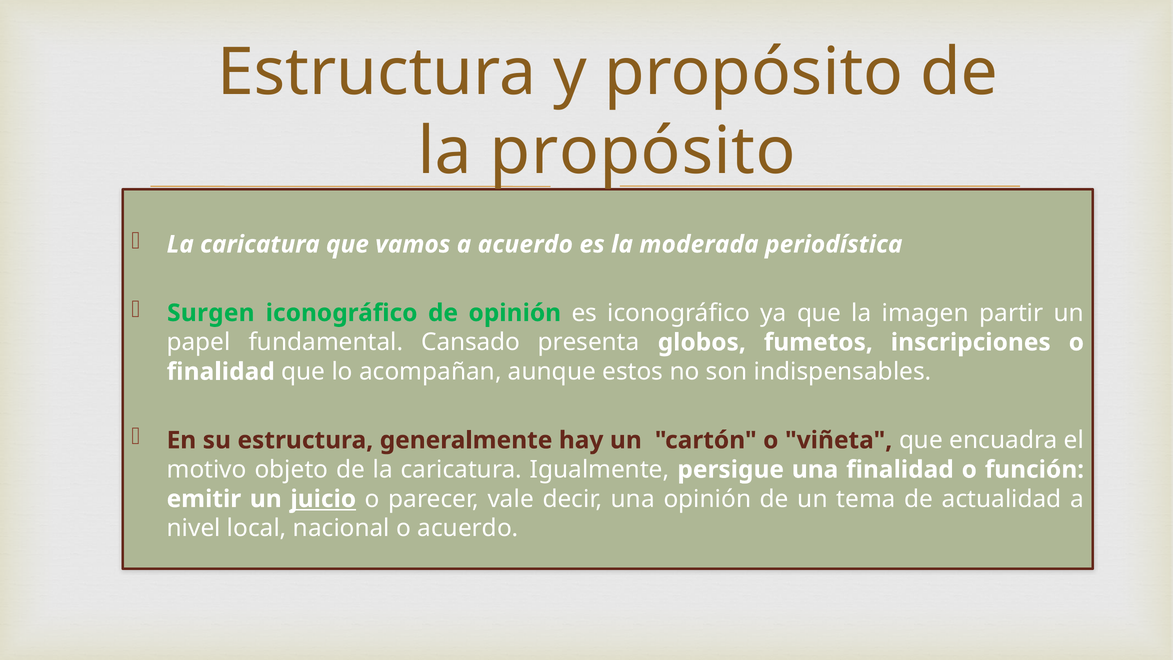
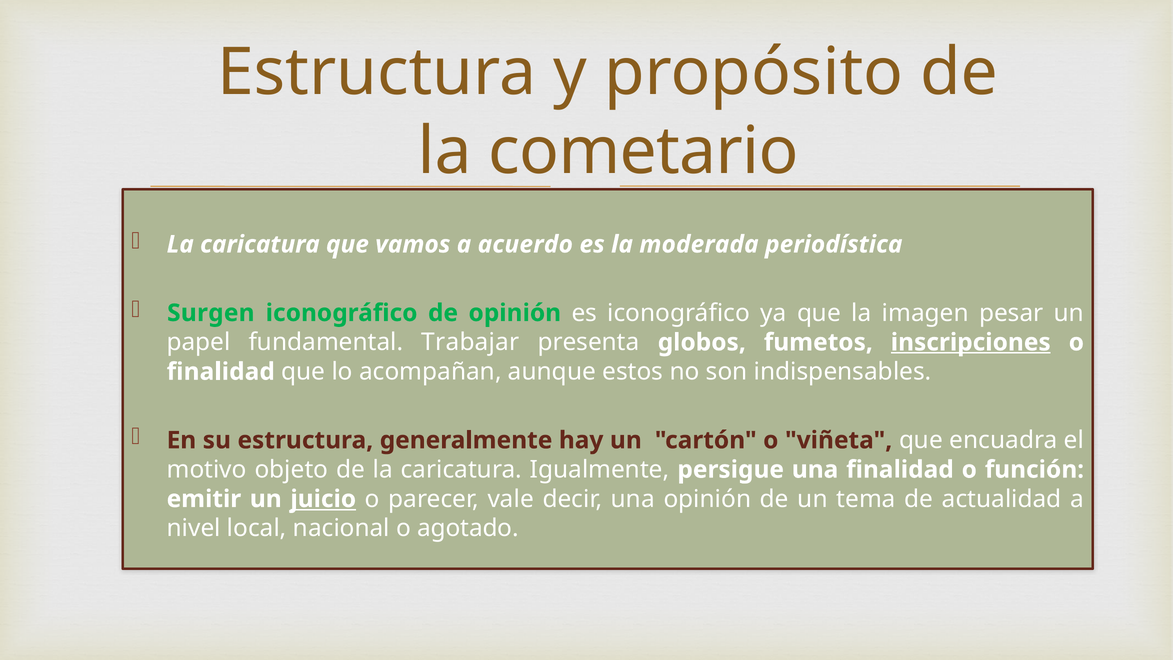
la propósito: propósito -> cometario (644, 152)
partir: partir -> pesar (1011, 313)
Cansado: Cansado -> Trabajar (470, 342)
inscripciones underline: none -> present (971, 342)
o acuerdo: acuerdo -> agotado (468, 528)
